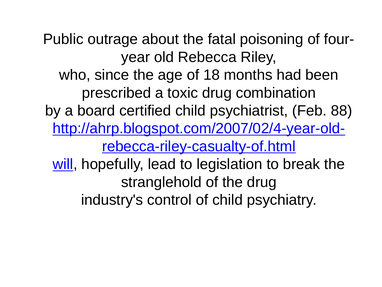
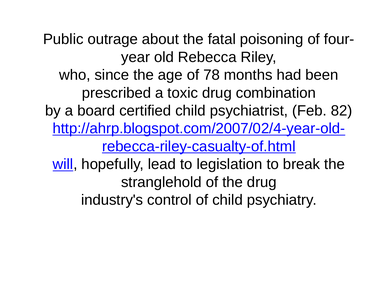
18: 18 -> 78 (212, 75)
88: 88 -> 82 (342, 111)
